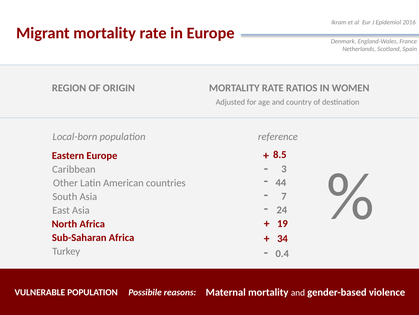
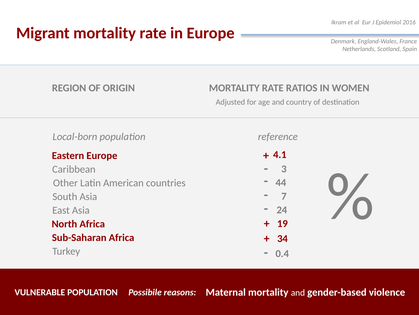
8.5: 8.5 -> 4.1 (280, 154)
